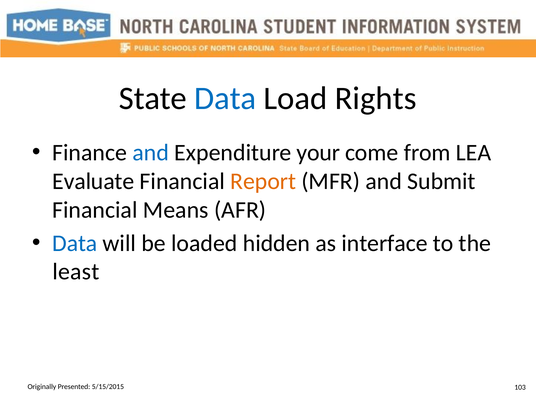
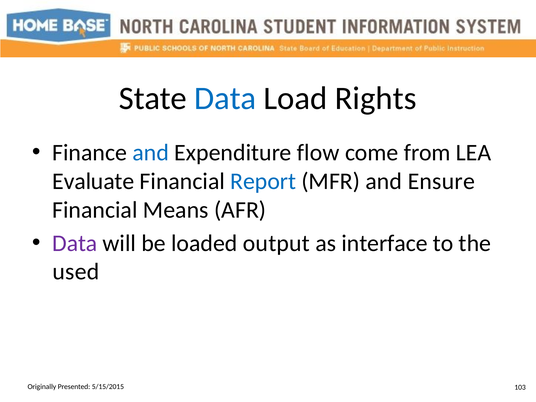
your: your -> flow (318, 153)
Report colour: orange -> blue (263, 181)
Submit: Submit -> Ensure (441, 181)
Data colour: blue -> purple (75, 243)
hidden: hidden -> output (276, 243)
least: least -> used (76, 272)
